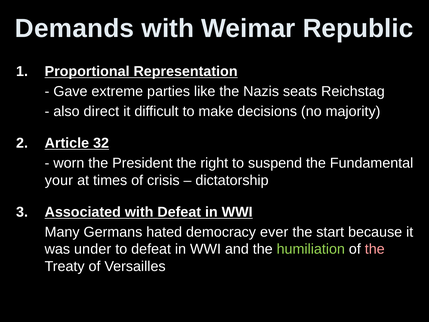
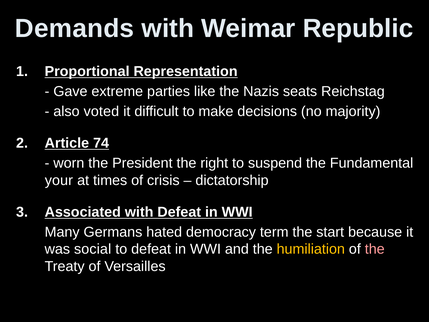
direct: direct -> voted (101, 111)
32: 32 -> 74 (101, 143)
ever: ever -> term (274, 232)
under: under -> social (93, 249)
humiliation colour: light green -> yellow (311, 249)
